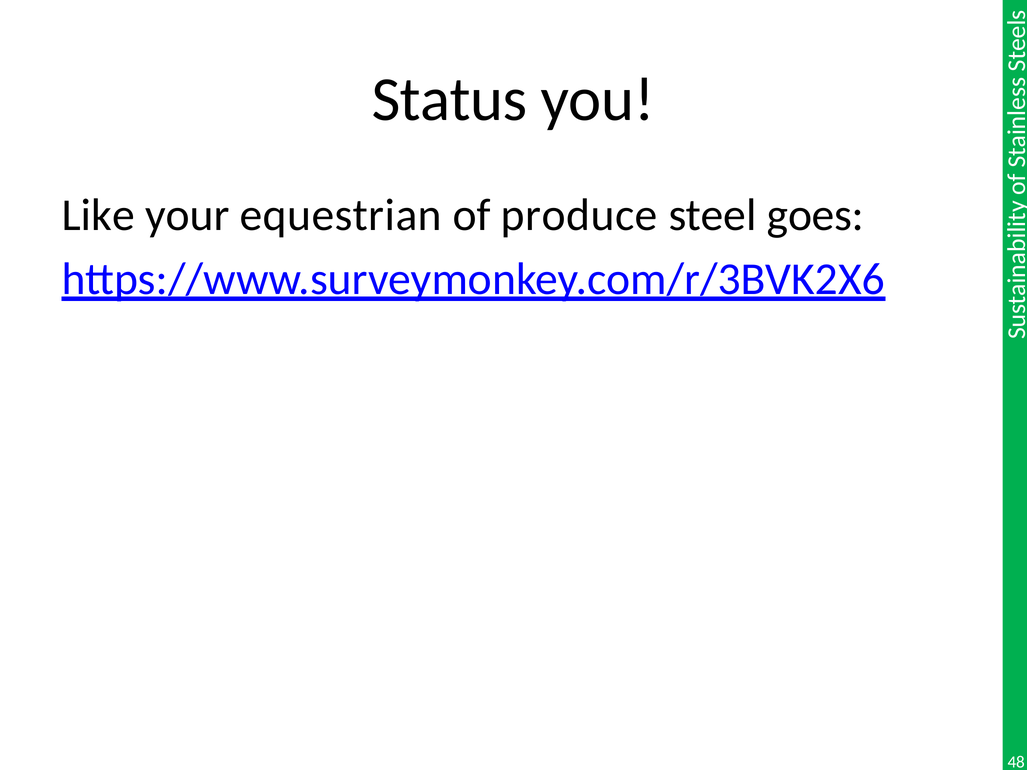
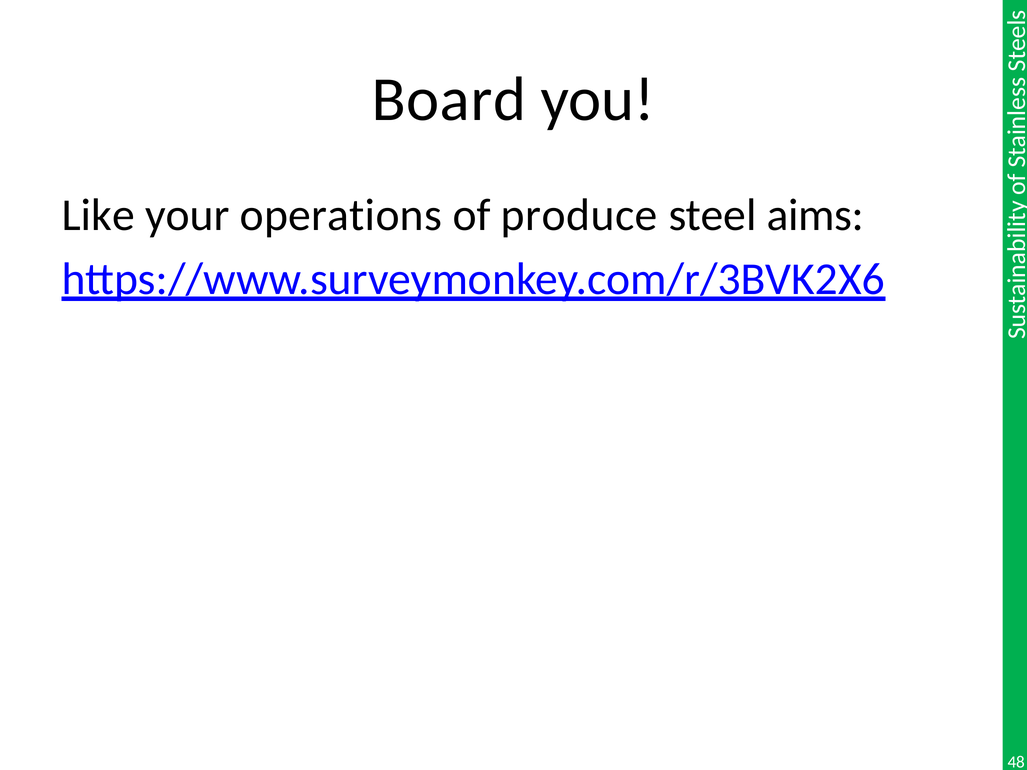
Status: Status -> Board (449, 99)
equestrian: equestrian -> operations (341, 215)
goes: goes -> aims (815, 215)
